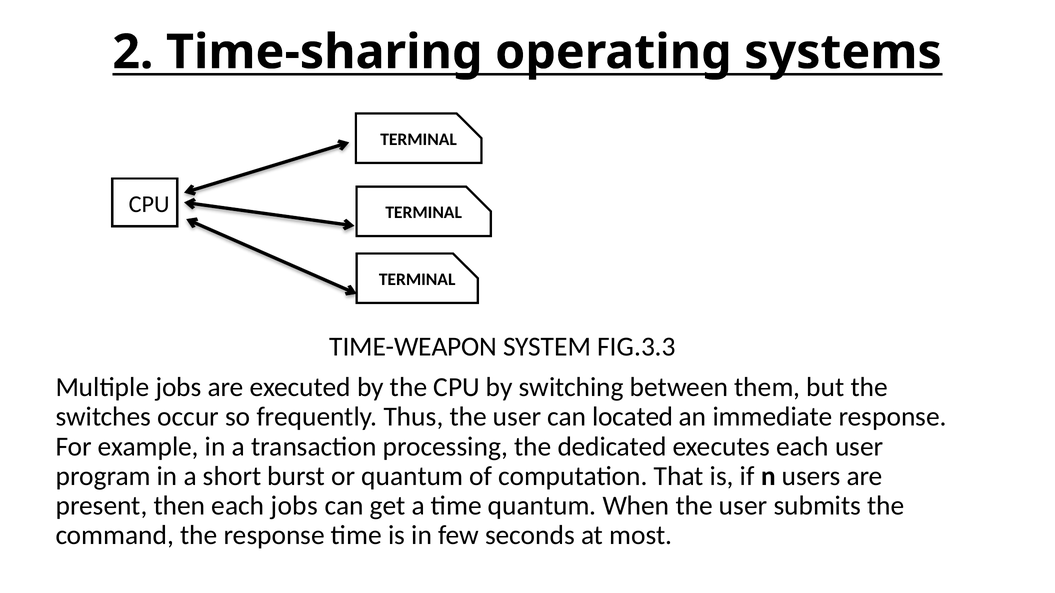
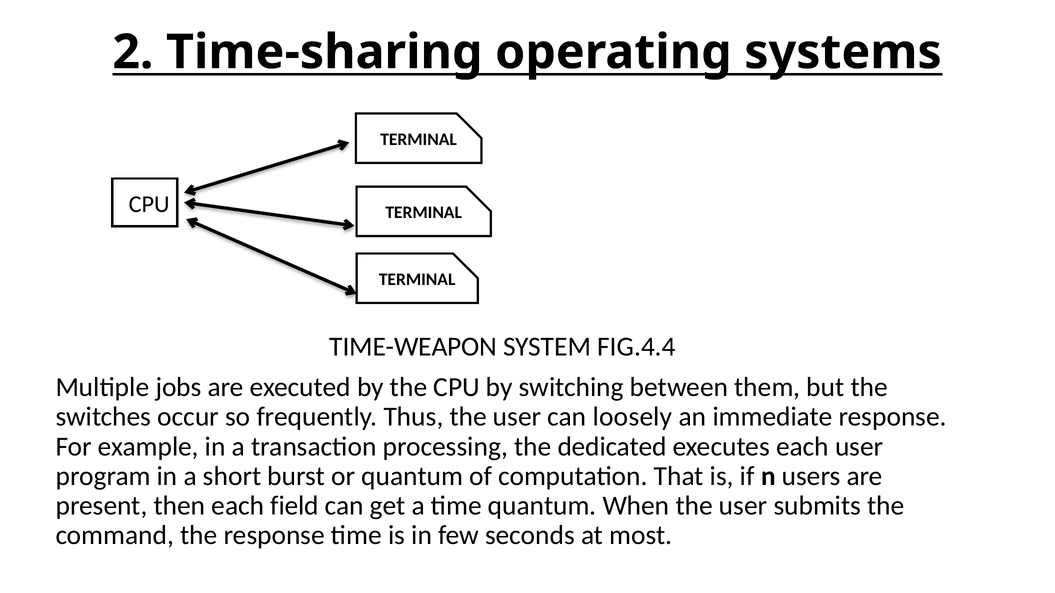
FIG.3.3: FIG.3.3 -> FIG.4.4 (637, 347)
located: located -> loosely (632, 417)
each jobs: jobs -> field (295, 506)
